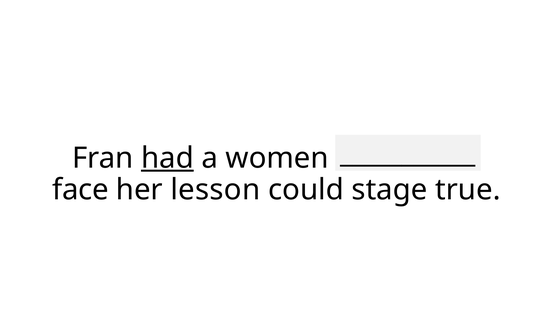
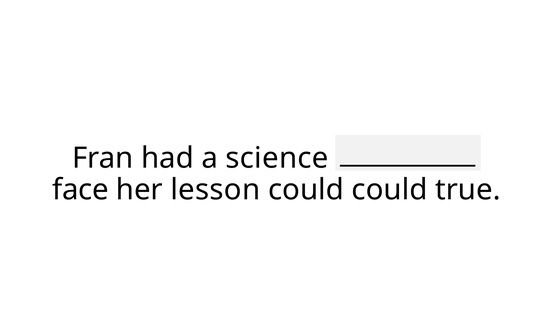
had underline: present -> none (167, 158)
women: women -> science (277, 158)
could stage: stage -> could (390, 190)
